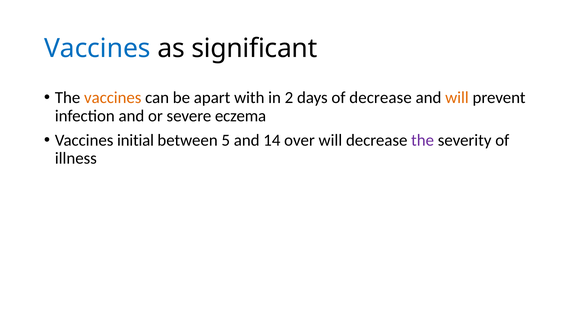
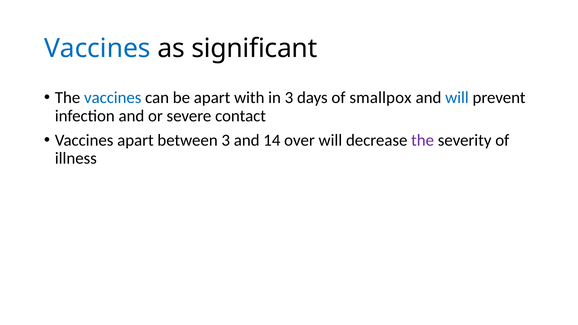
vaccines colour: orange -> blue (113, 98)
in 2: 2 -> 3 (289, 98)
of decrease: decrease -> smallpox (380, 98)
will colour: orange -> blue (457, 98)
eczema: eczema -> contact (241, 116)
Vaccines initial: initial -> apart (135, 140)
between 5: 5 -> 3 (226, 140)
